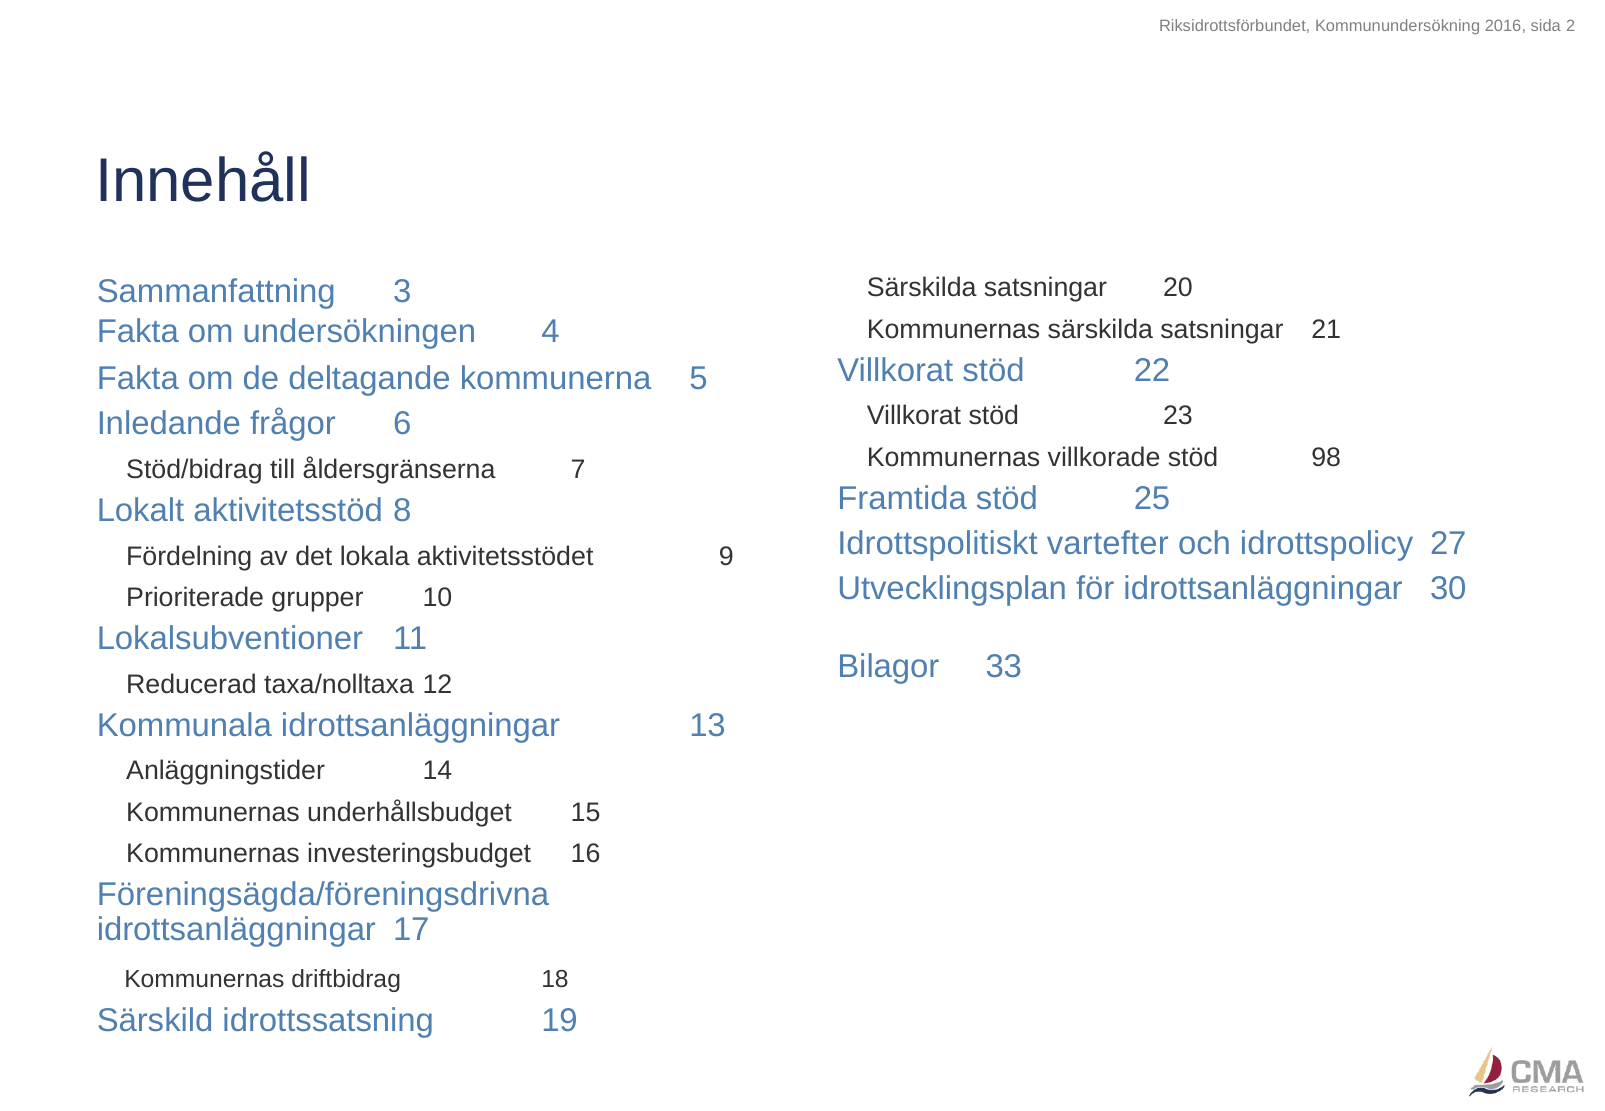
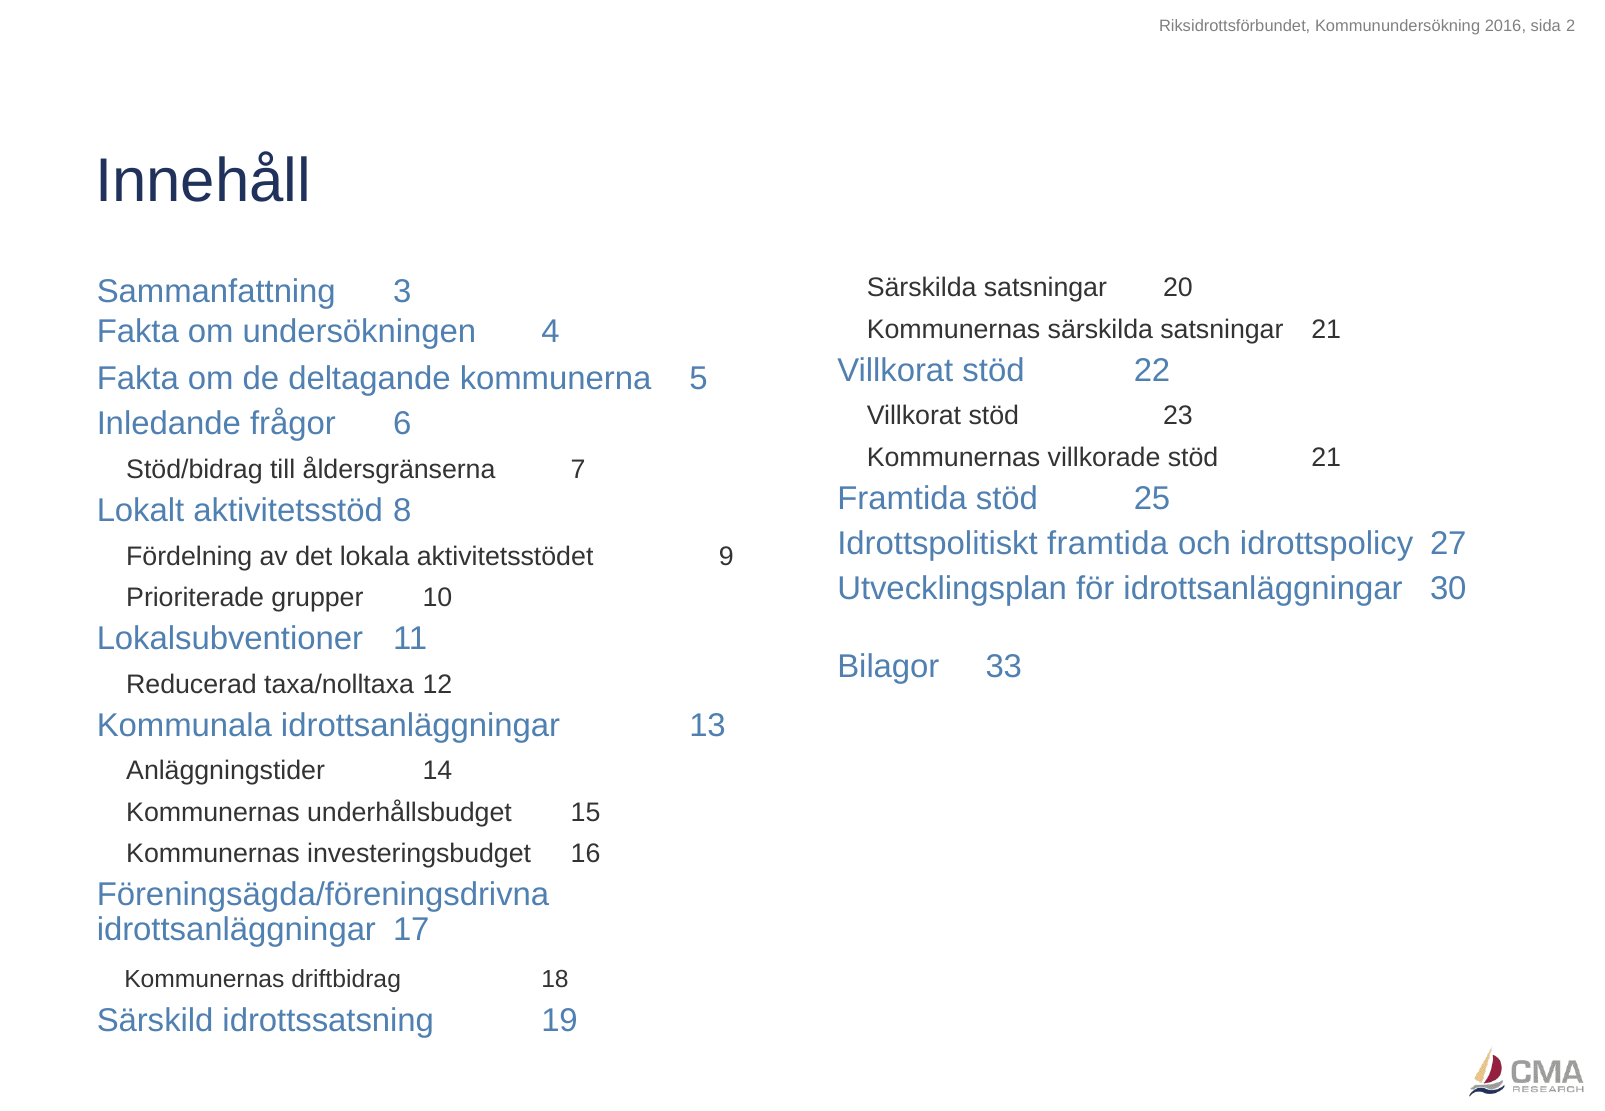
stöd 98: 98 -> 21 (1326, 457)
Idrottspolitiskt vartefter: vartefter -> framtida (1108, 544)
